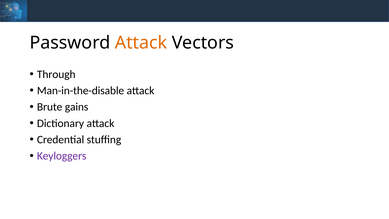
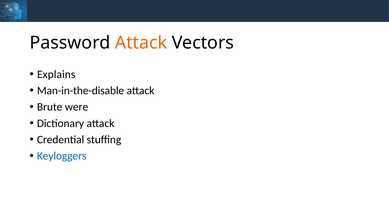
Through: Through -> Explains (56, 74)
gains: gains -> were (77, 107)
Keyloggers colour: purple -> blue (62, 156)
